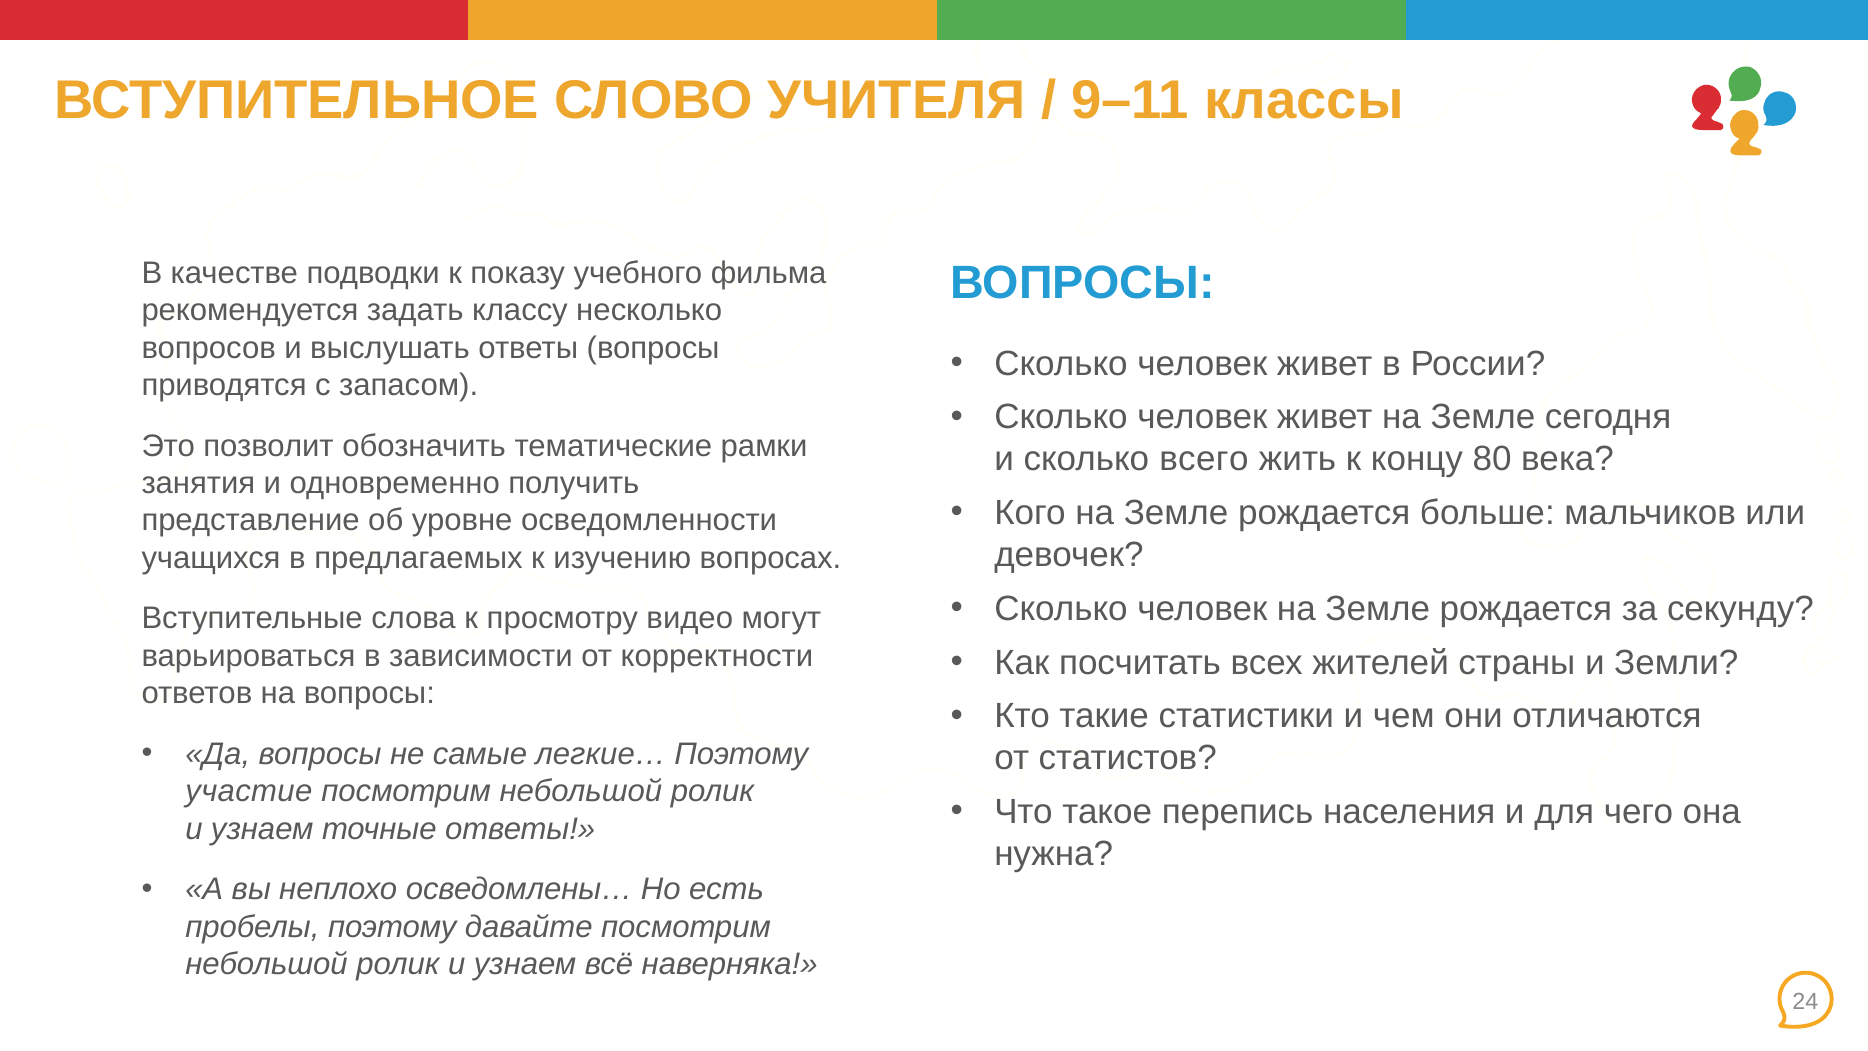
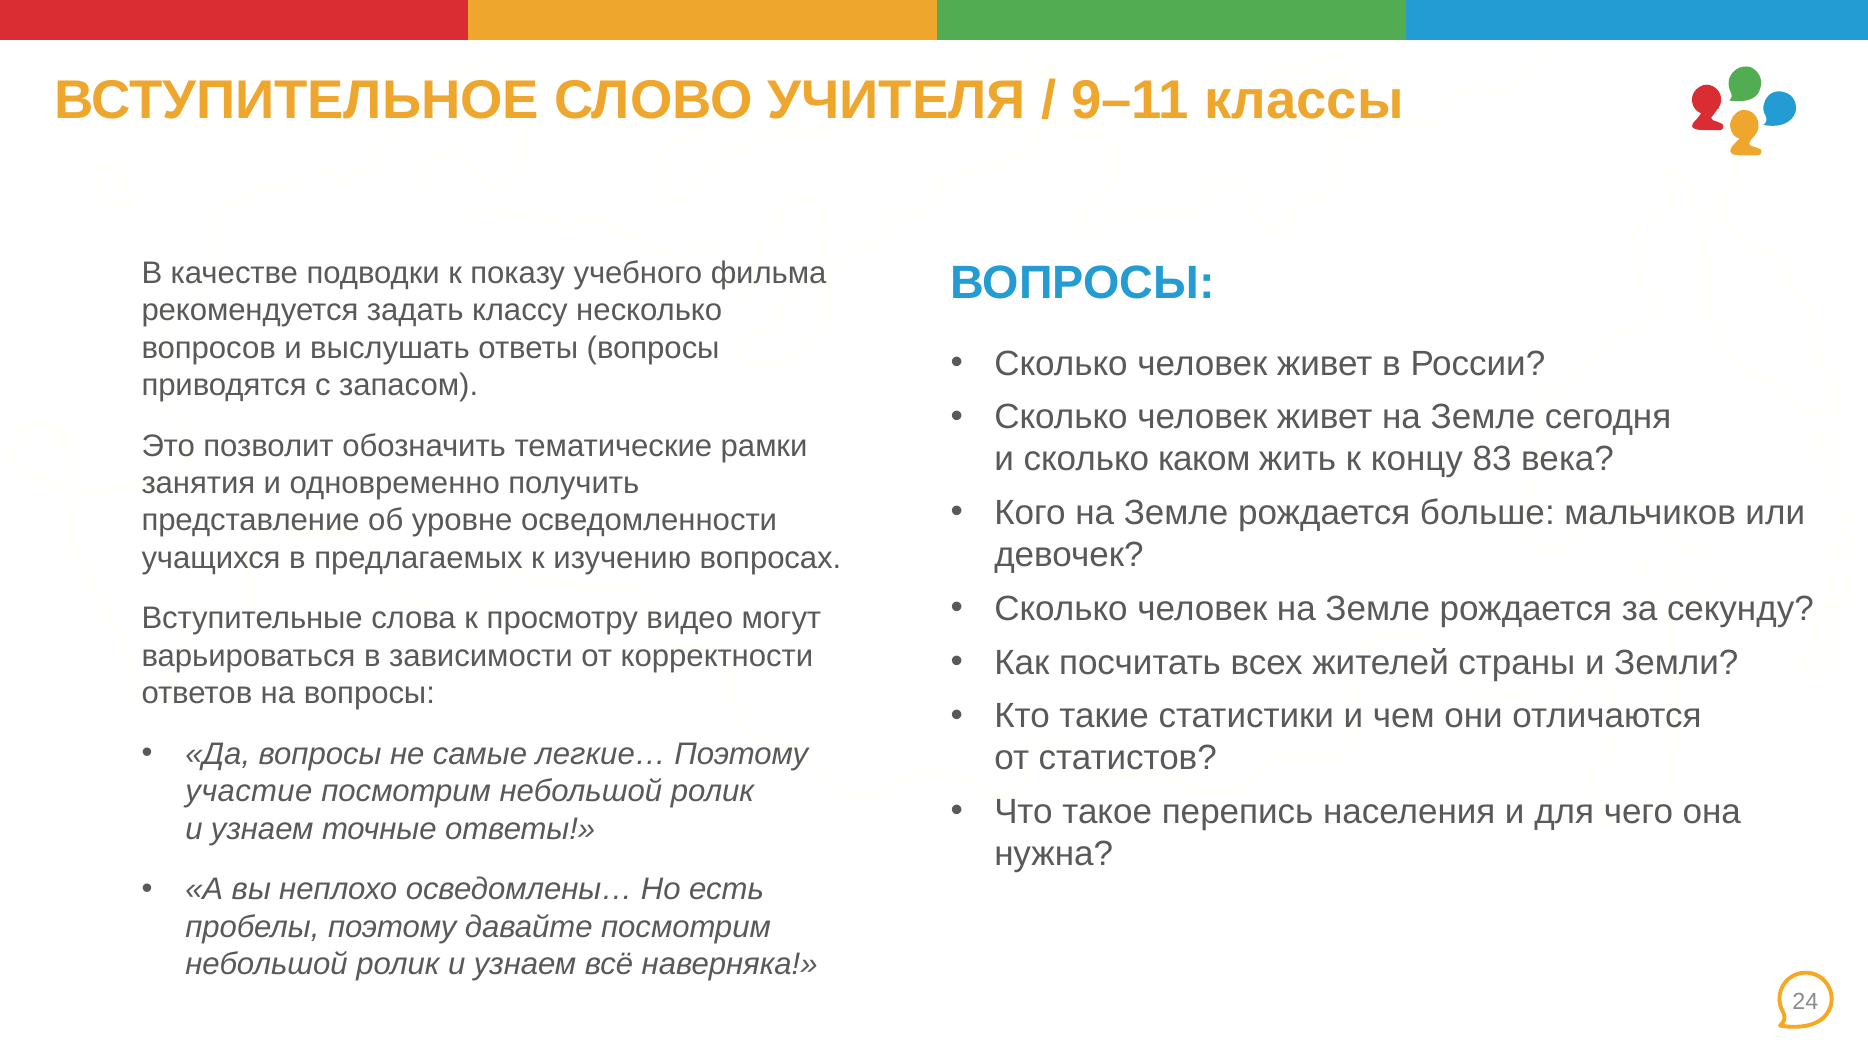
всего: всего -> каком (1204, 459)
80: 80 -> 83 (1492, 459)
